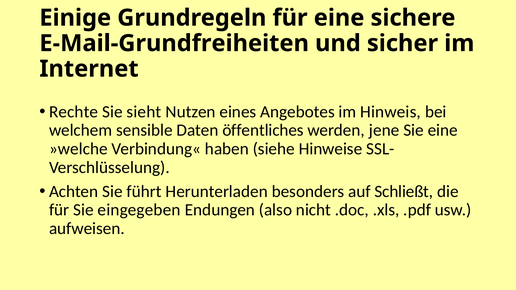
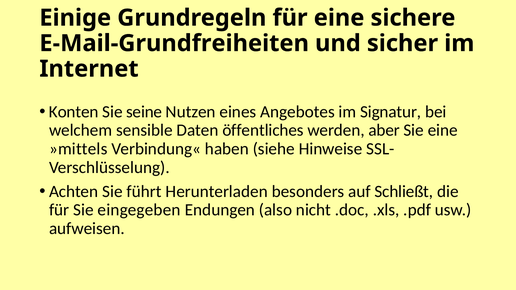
Rechte: Rechte -> Konten (74, 112)
sieht: sieht -> seine (144, 112)
Hinweis: Hinweis -> Signatur (391, 112)
jene: jene -> aber (384, 130)
»welche: »welche -> »mittels (78, 149)
